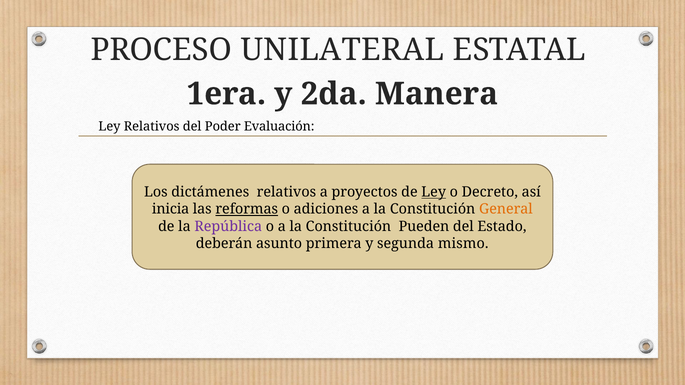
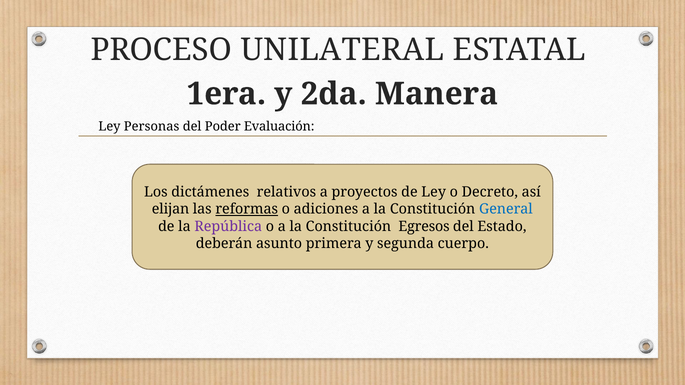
Ley Relativos: Relativos -> Personas (152, 126)
Ley underline: present -> none (434, 192)
inicia: inicia -> elijan (171, 209)
General colour: orange -> blue (506, 209)
Pueden: Pueden -> Egresos (424, 226)
mismo: mismo -> cuerpo (463, 244)
